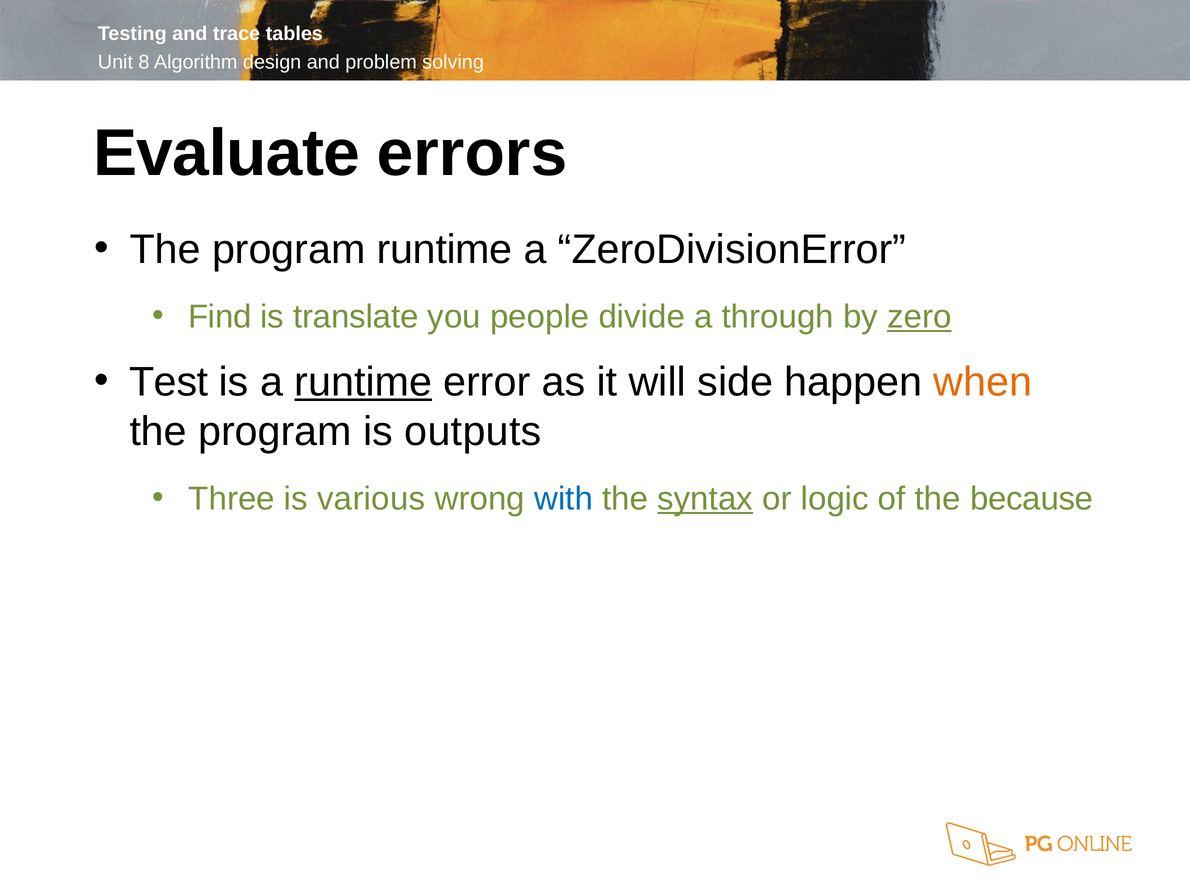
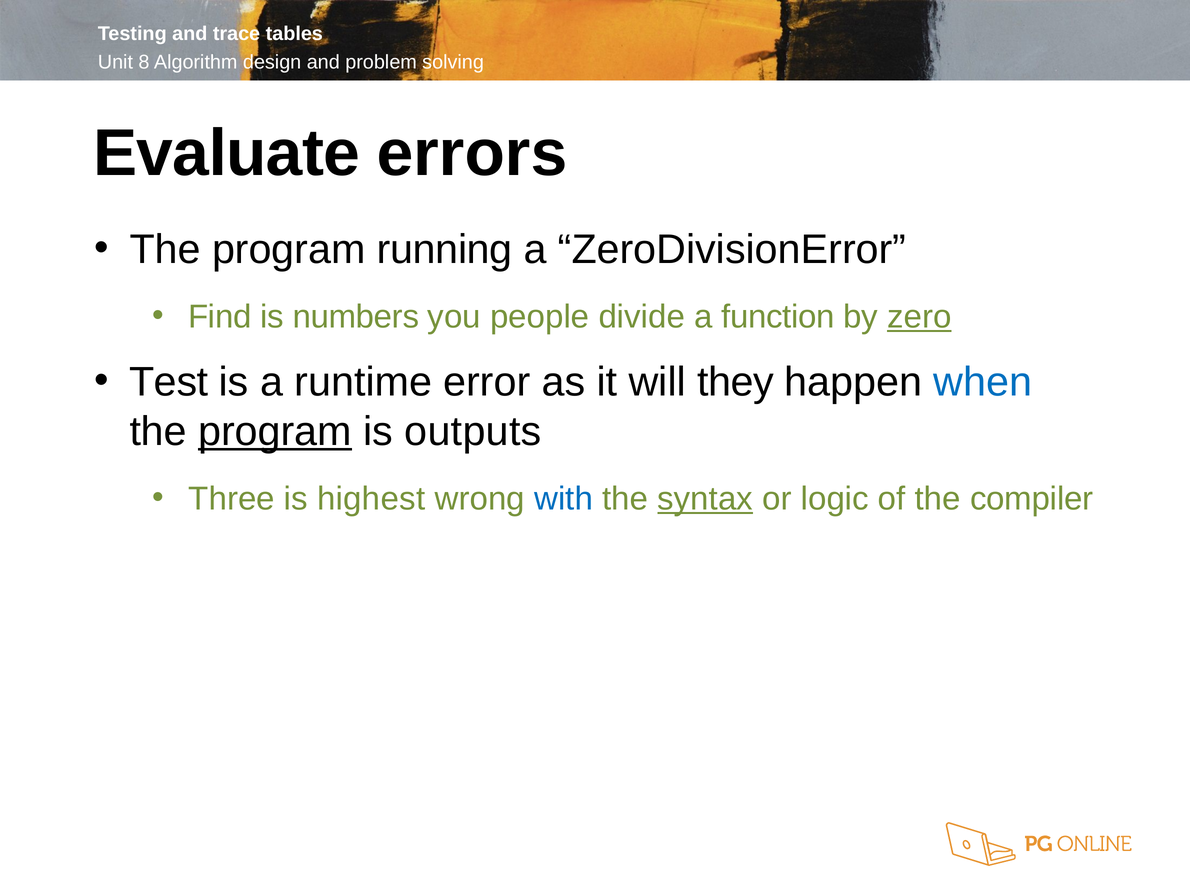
program runtime: runtime -> running (445, 249)
translate: translate -> numbers (356, 317)
through: through -> function (778, 317)
runtime underline: present -> none (363, 382)
side: side -> they (735, 382)
when colour: orange -> blue (983, 382)
program underline: none -> present (275, 431)
various: various -> highest (371, 498)
because: because -> compiler (1032, 498)
